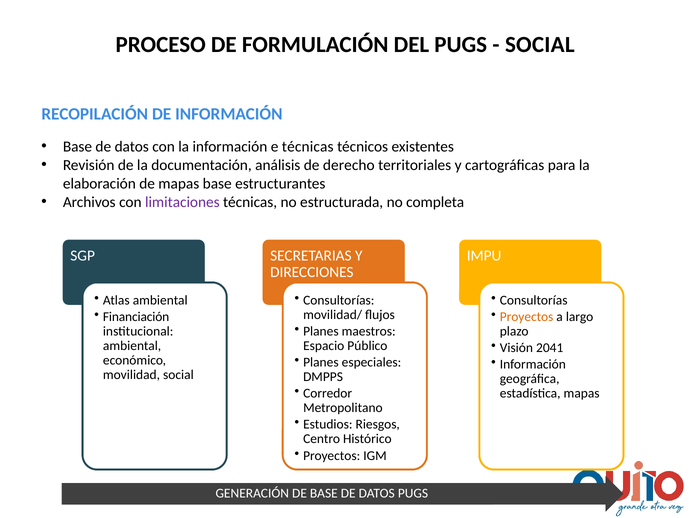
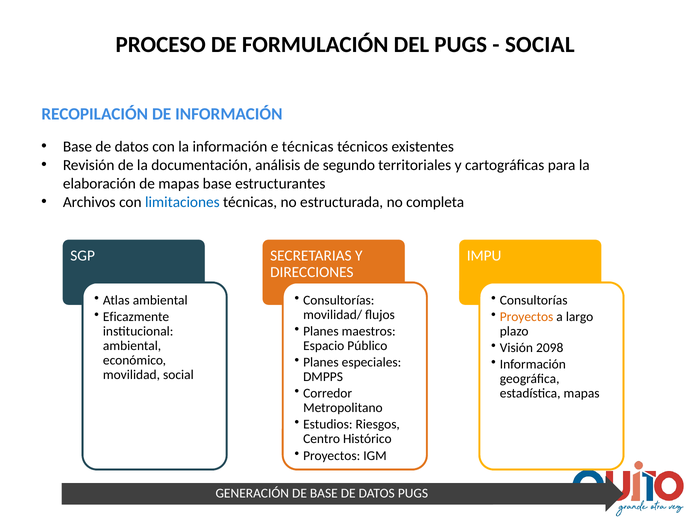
derecho: derecho -> segundo (349, 165)
limitaciones colour: purple -> blue (182, 202)
Financiación: Financiación -> Eficazmente (136, 317)
2041: 2041 -> 2098 (550, 348)
